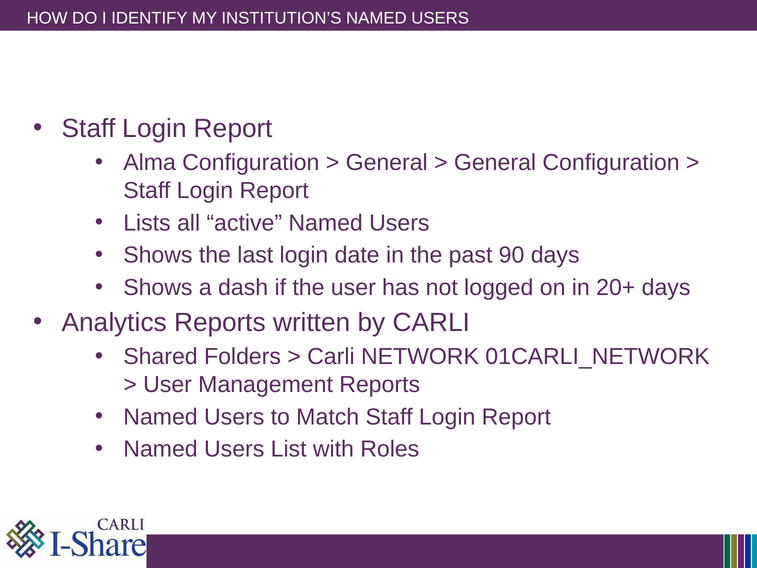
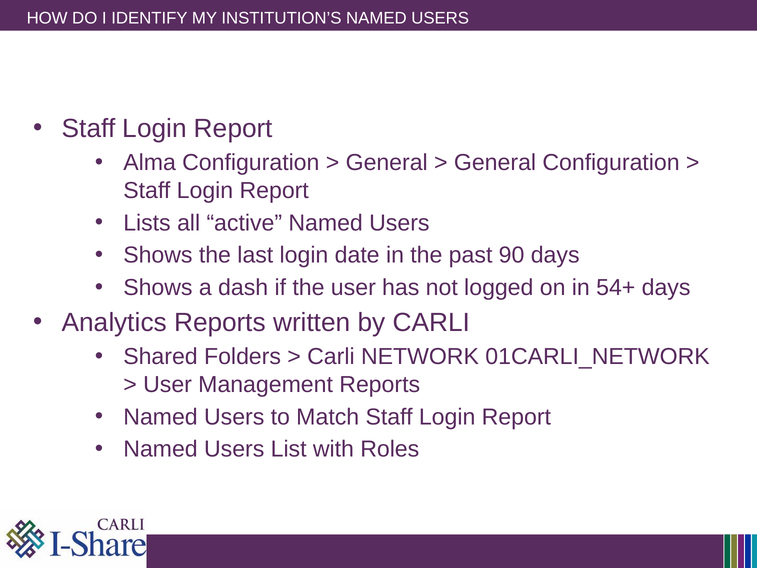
20+: 20+ -> 54+ (616, 288)
